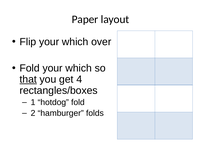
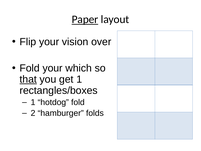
Paper underline: none -> present (85, 19)
Flip your which: which -> vision (75, 42)
get 4: 4 -> 1 (79, 79)
